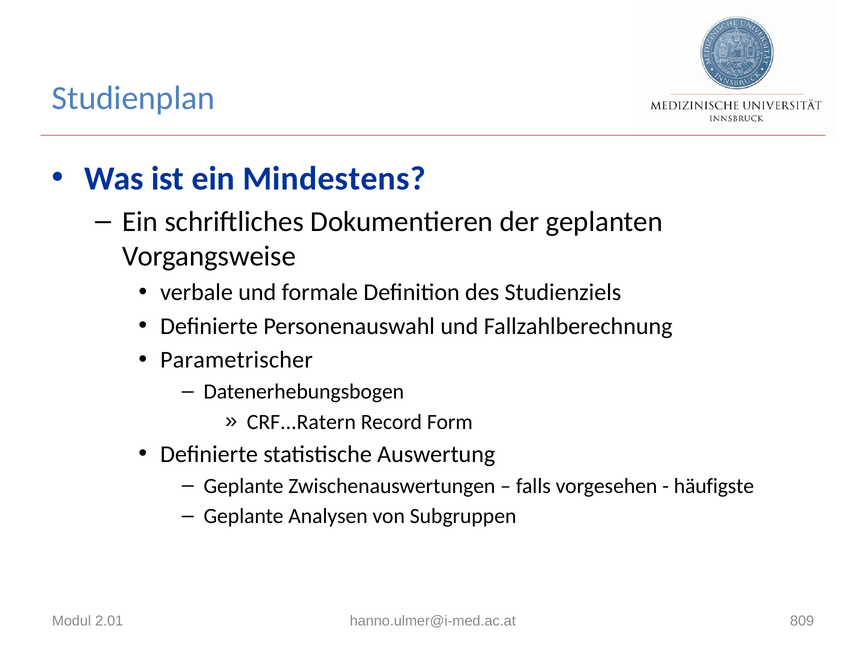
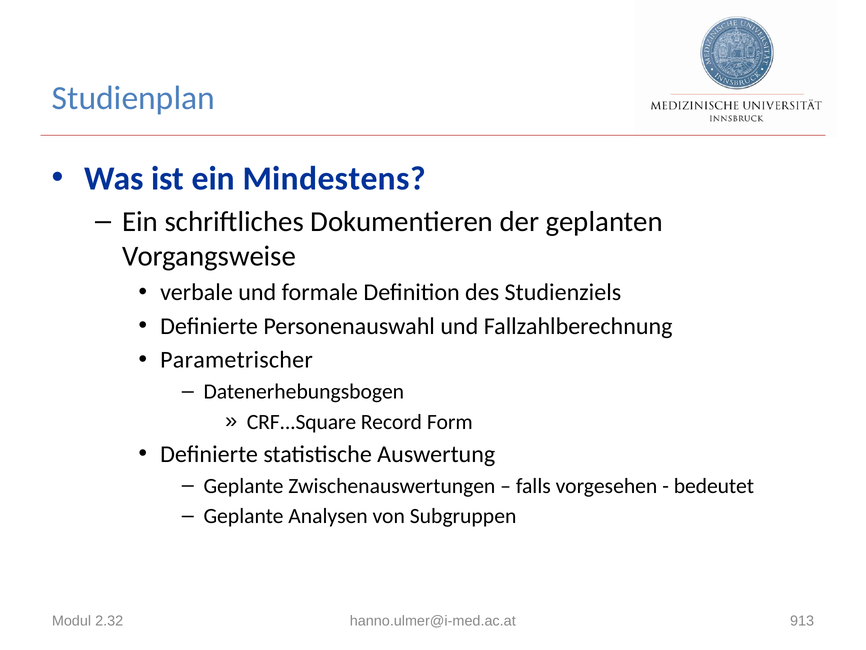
CRF...Ratern: CRF...Ratern -> CRF...Square (301, 422)
häufigste: häufigste -> bedeutet (714, 486)
2.01: 2.01 -> 2.32 (109, 620)
809: 809 -> 913 (802, 620)
